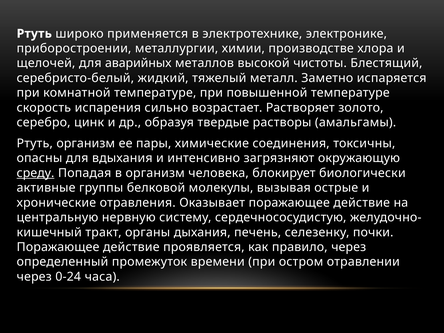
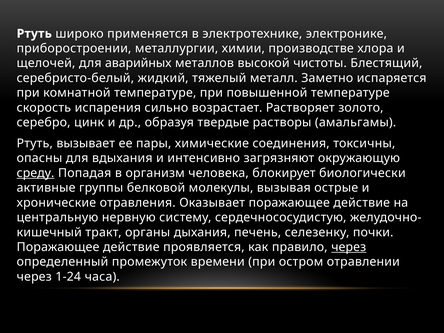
Ртуть организм: организм -> вызывает (86, 143)
через underline: none -> present (349, 247)
0-24: 0-24 -> 1-24 (68, 277)
